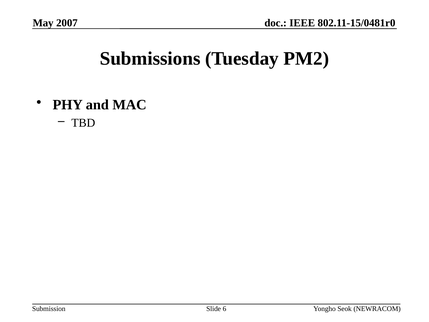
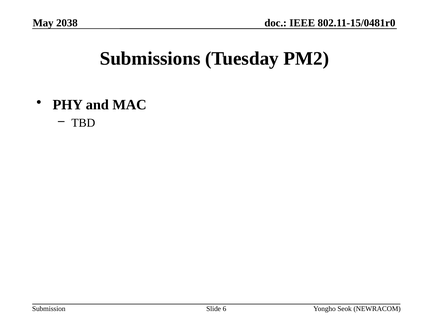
2007: 2007 -> 2038 (67, 23)
